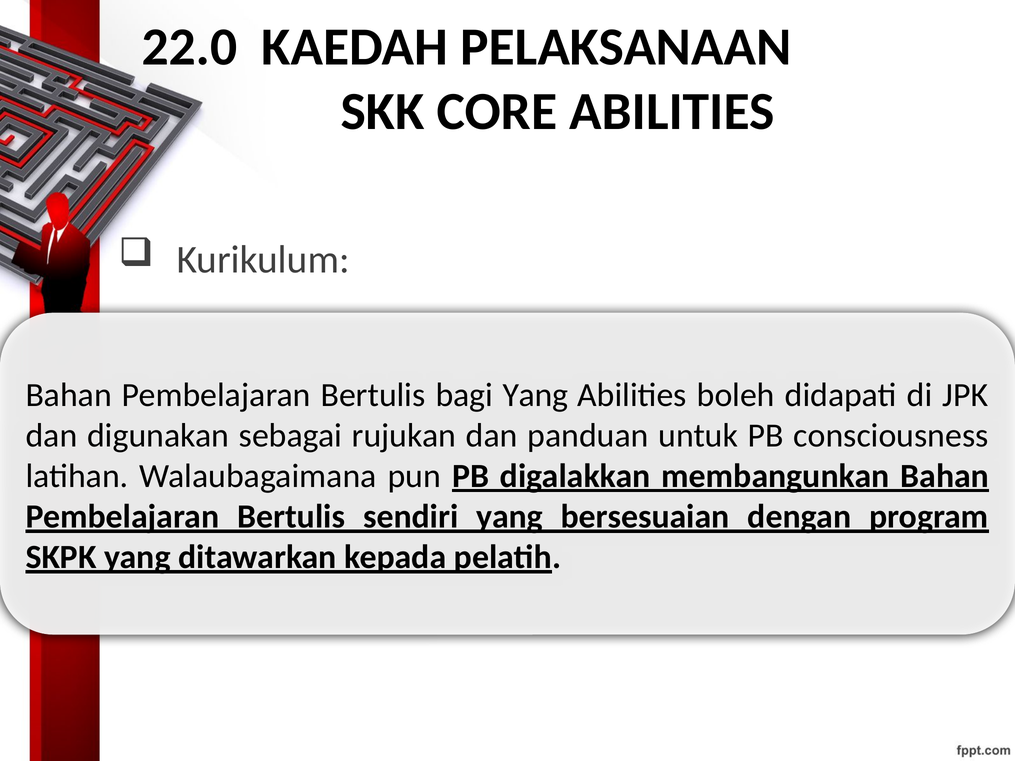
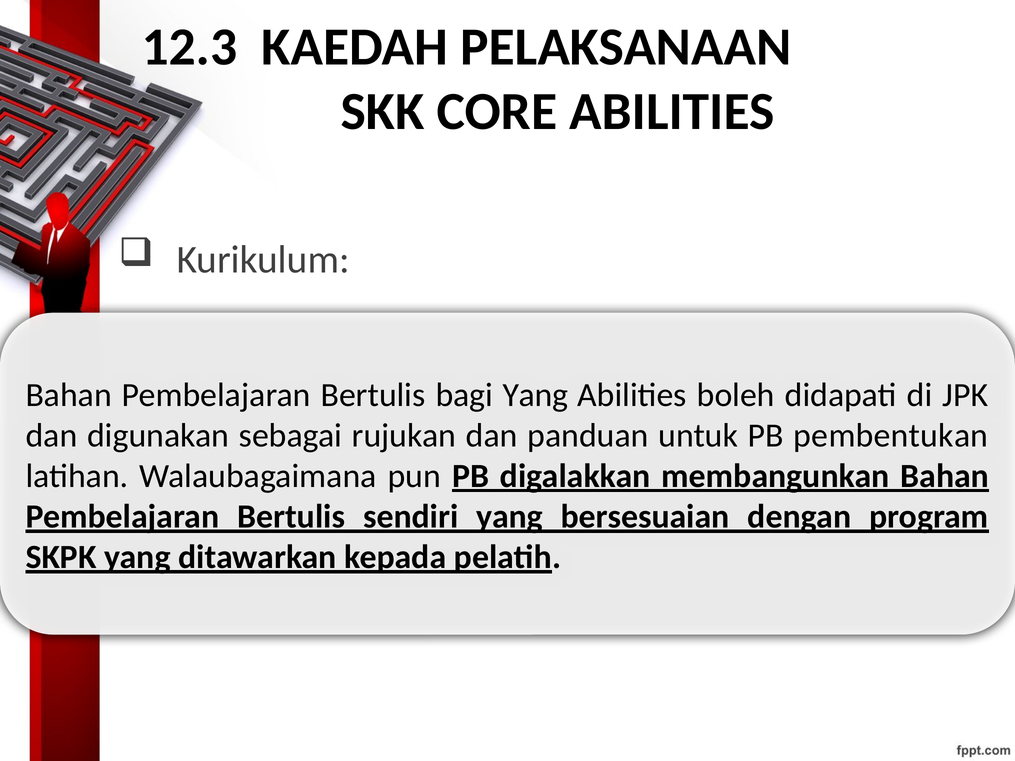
22.0: 22.0 -> 12.3 (189, 47)
consciousness: consciousness -> pembentukan (891, 436)
